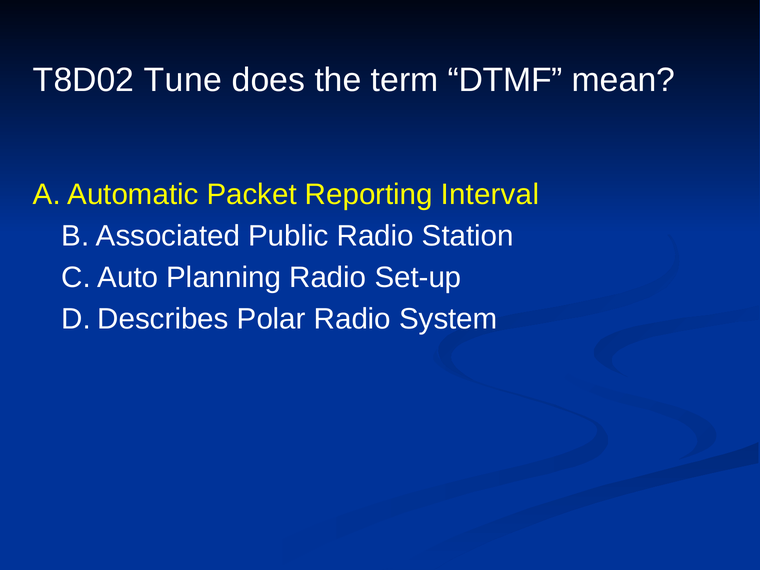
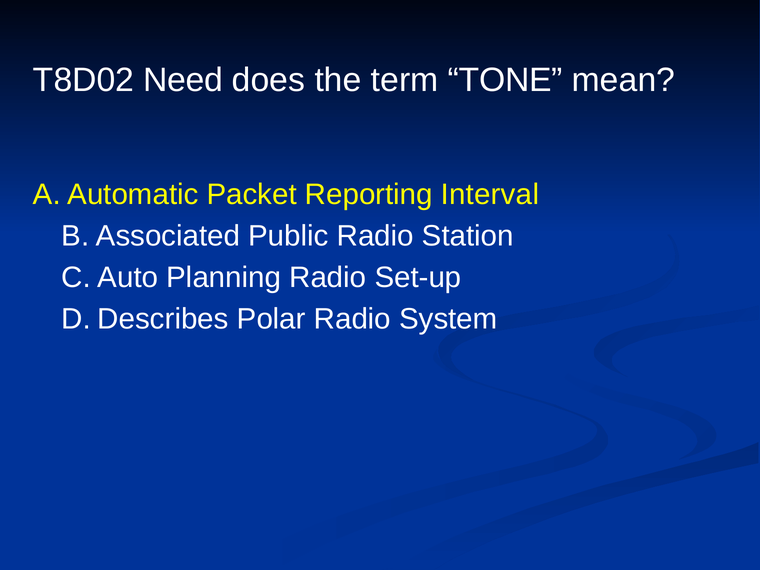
Tune: Tune -> Need (183, 80)
DTMF: DTMF -> TONE (505, 80)
